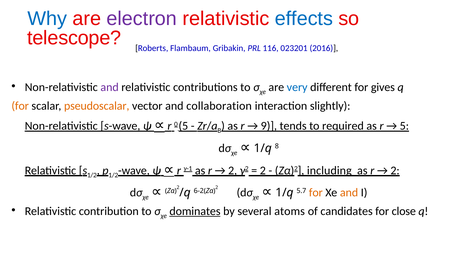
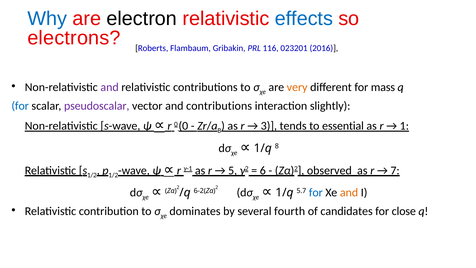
electron colour: purple -> black (142, 19)
telescope: telescope -> electrons (74, 38)
very colour: blue -> orange (297, 87)
gives: gives -> mass (383, 87)
for colour: orange -> blue (20, 106)
pseudoscalar colour: orange -> purple (97, 106)
and collaboration: collaboration -> contributions (219, 106)
0 5: 5 -> 0 (183, 126)
9: 9 -> 3 (269, 126)
required: required -> essential (343, 126)
5: 5 -> 1 (404, 126)
2: 2 -> 5 (233, 170)
2: 2 -> 6 (263, 170)
including: including -> observed (329, 170)
2: 2 -> 7 (395, 170)
for colour: orange -> blue (316, 193)
dominates underline: present -> none (195, 211)
atoms: atoms -> fourth (290, 211)
